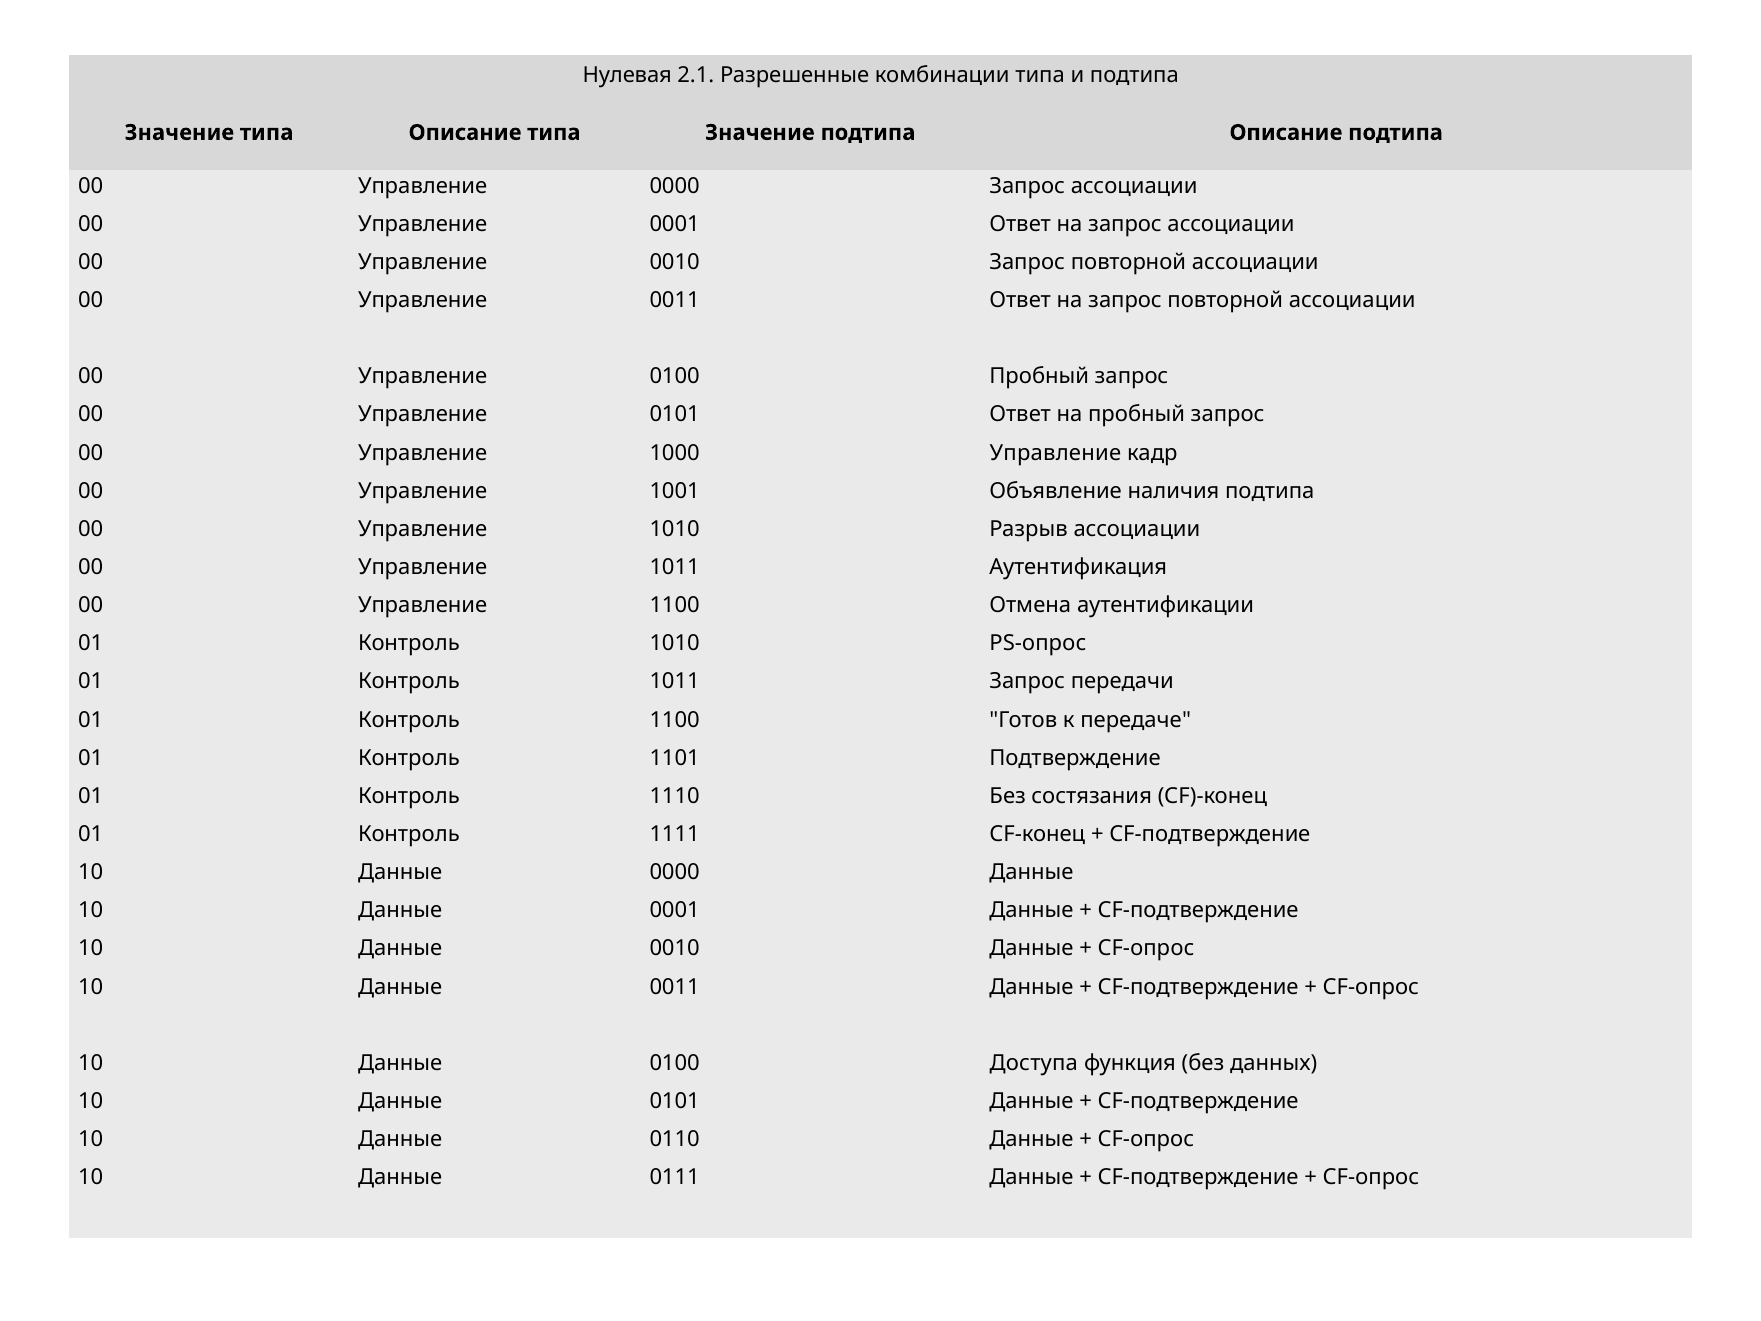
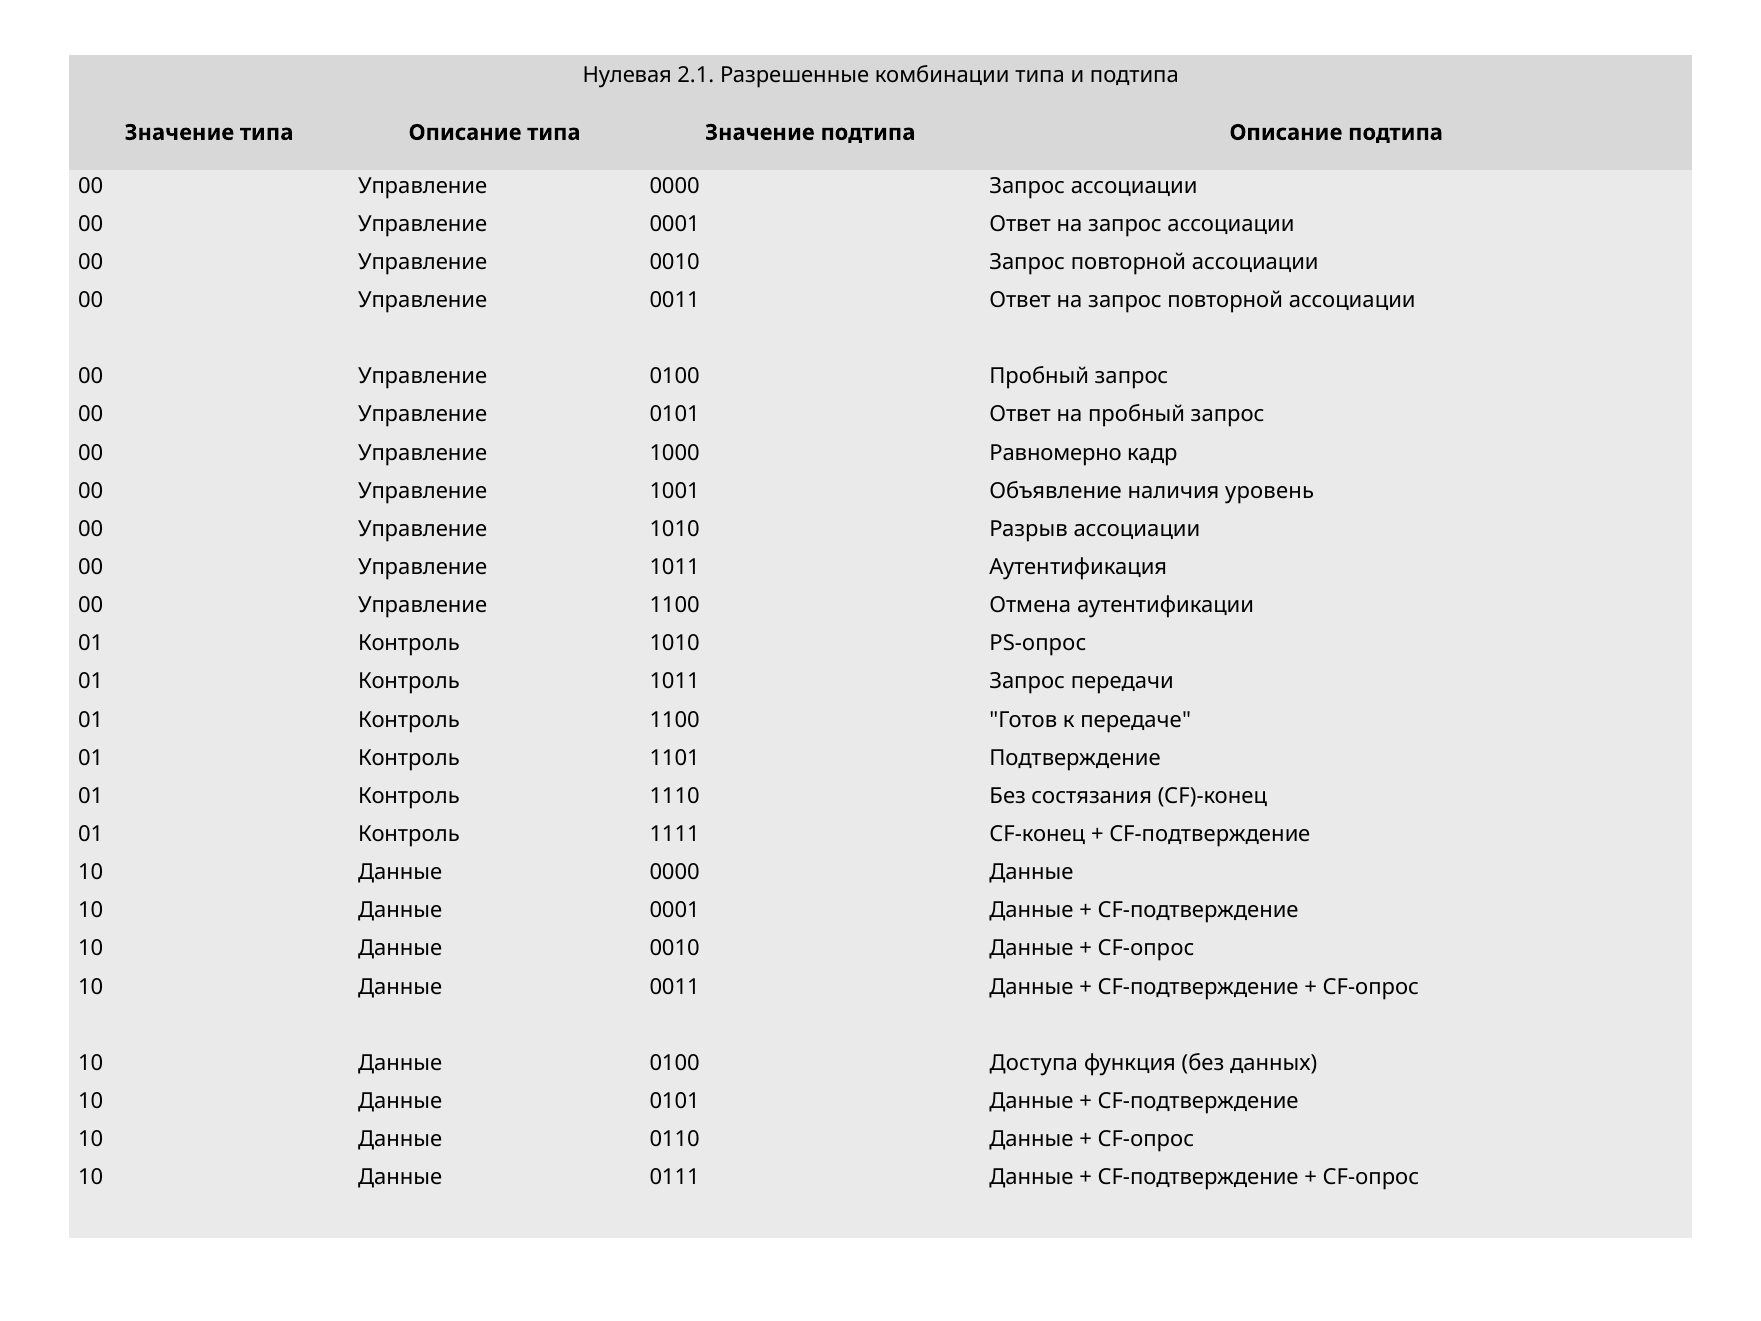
1000 Управление: Управление -> Равномерно (1056, 453)
наличия подтипа: подтипа -> уровень (1270, 491)
